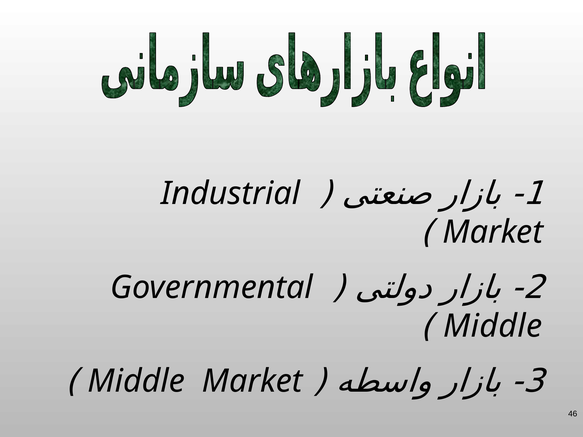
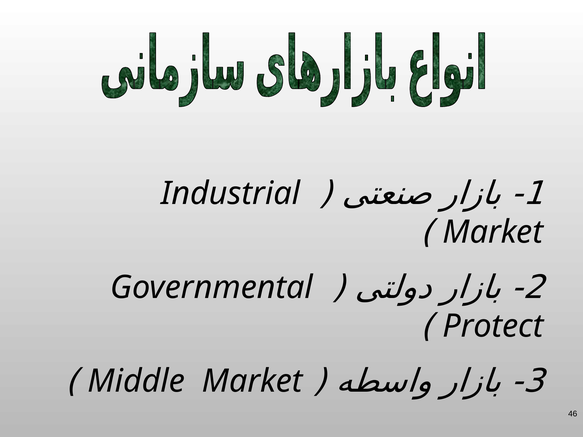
Middle: Middle -> Protect (493, 326)
